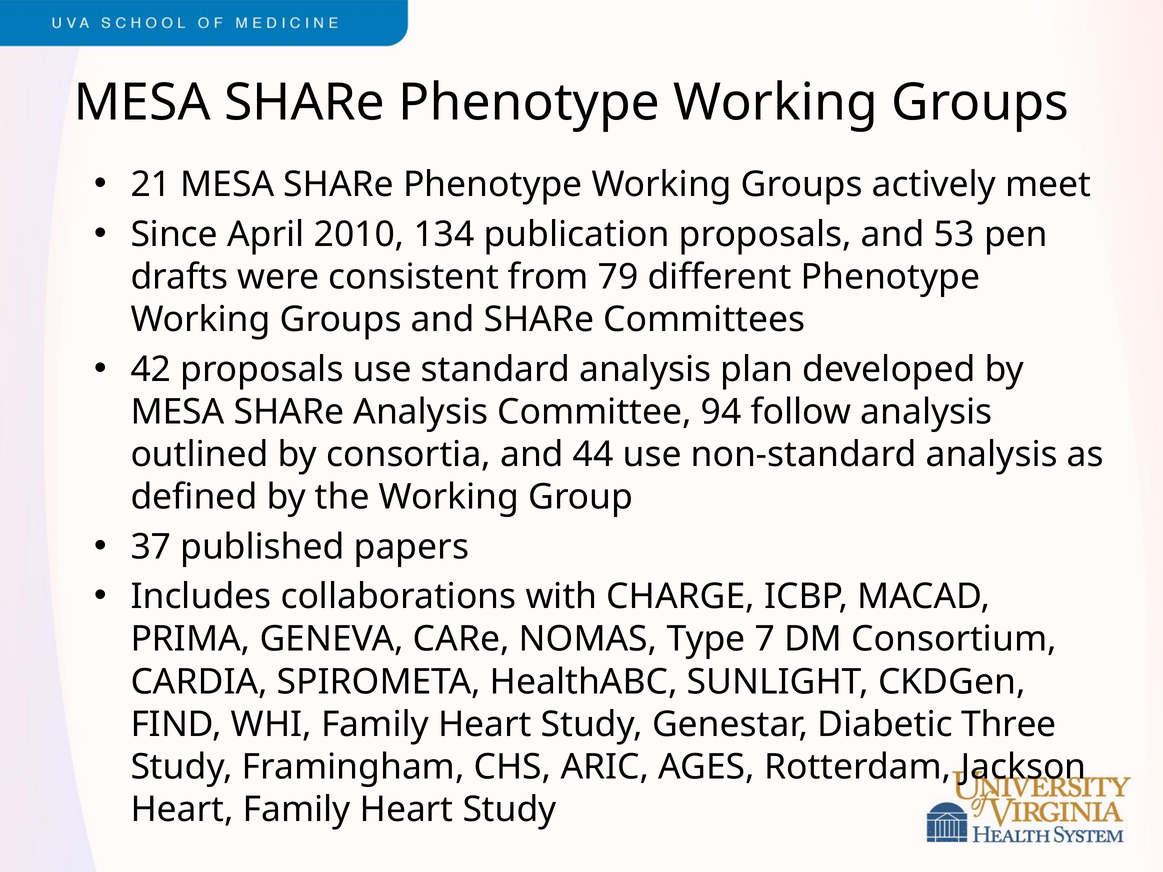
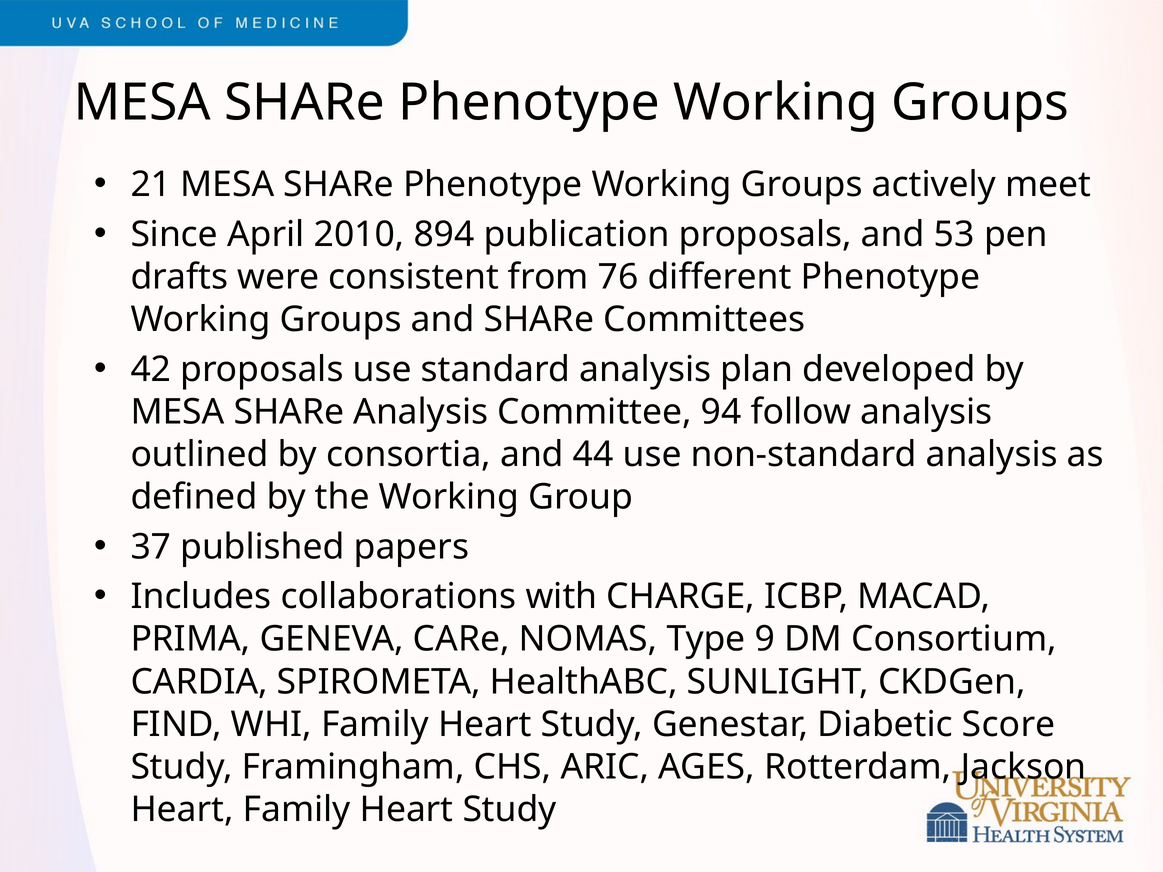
134: 134 -> 894 (444, 234)
79: 79 -> 76 (618, 277)
7: 7 -> 9 (765, 639)
Three: Three -> Score (1009, 725)
